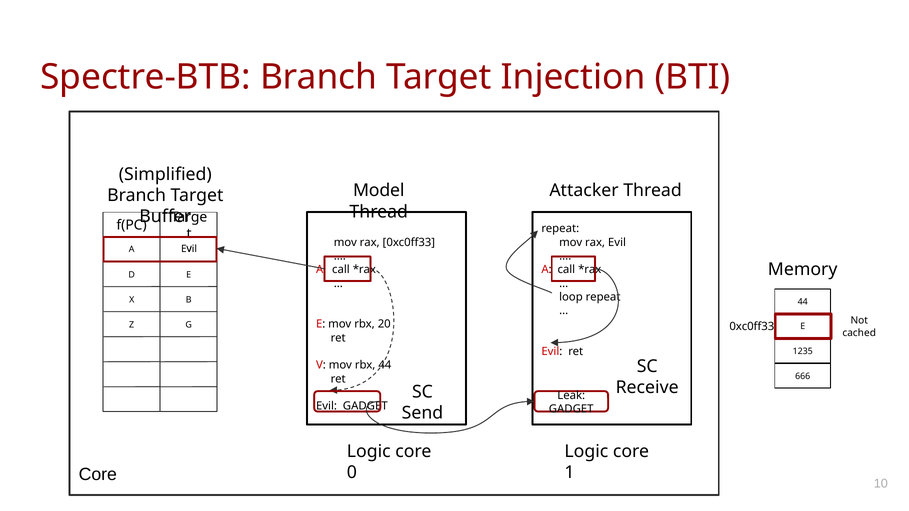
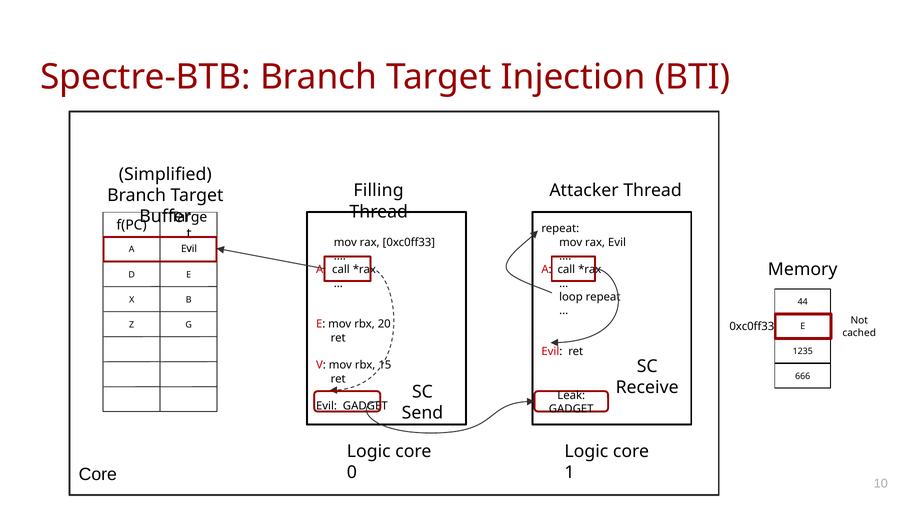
Model: Model -> Filling (379, 191)
rbx 44: 44 -> 15 (385, 365)
